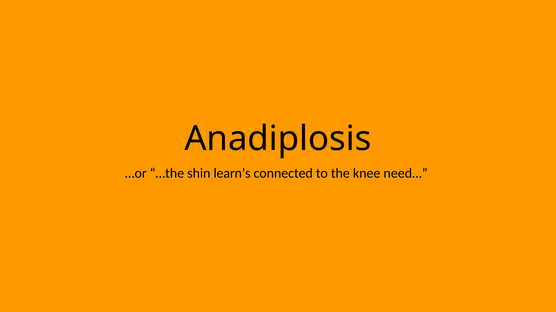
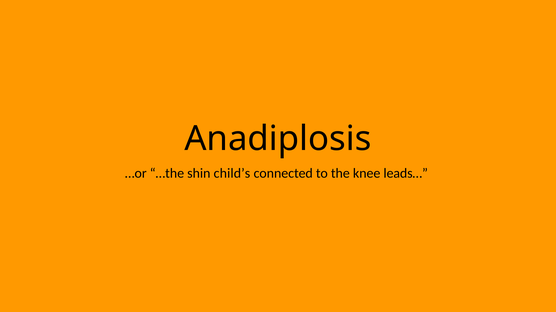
learn’s: learn’s -> child’s (232, 174)
need…: need… -> leads… (406, 174)
